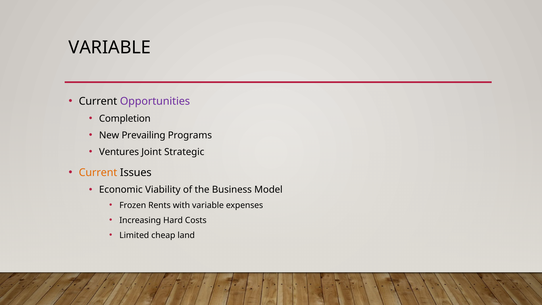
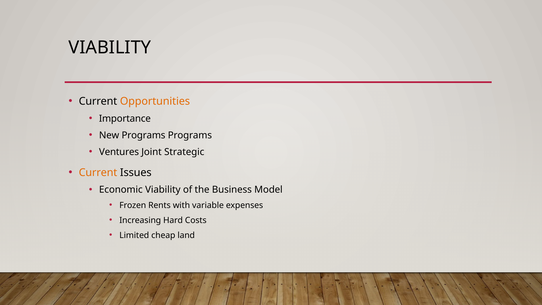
VARIABLE: VARIABLE -> VIABILITY (110, 47)
Opportunities colour: purple -> orange (155, 101)
Completion: Completion -> Importance (125, 119)
New Prevailing: Prevailing -> Programs (144, 135)
